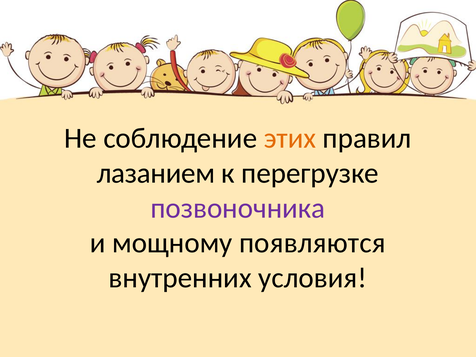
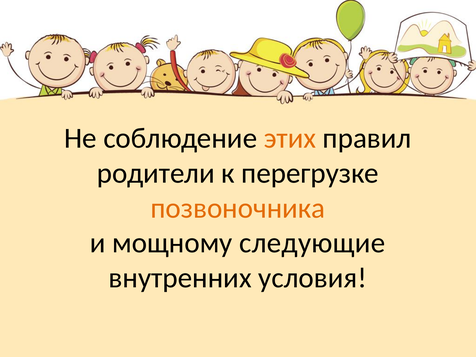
лазанием: лазанием -> родители (156, 173)
позвоночника colour: purple -> orange (238, 208)
появляются: появляются -> следующие (312, 243)
